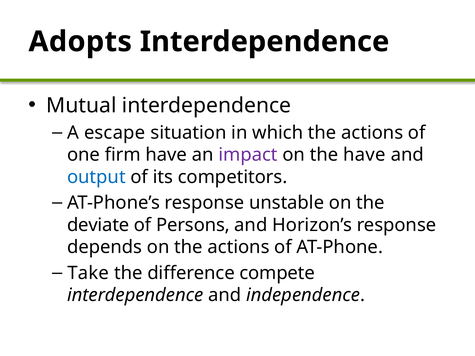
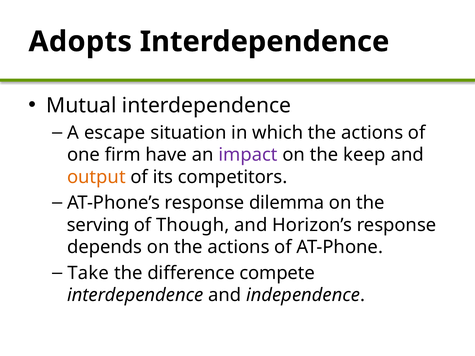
the have: have -> keep (364, 155)
output colour: blue -> orange (96, 177)
unstable: unstable -> dilemma (287, 203)
deviate: deviate -> serving (98, 225)
Persons: Persons -> Though (193, 225)
